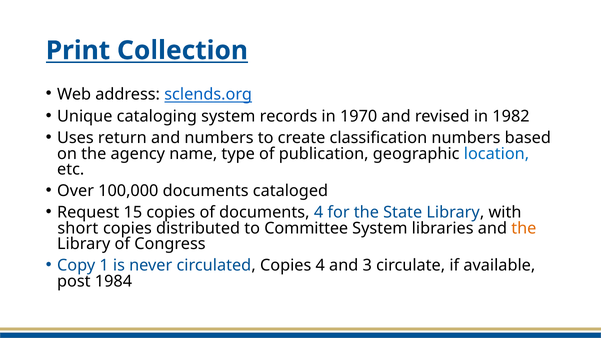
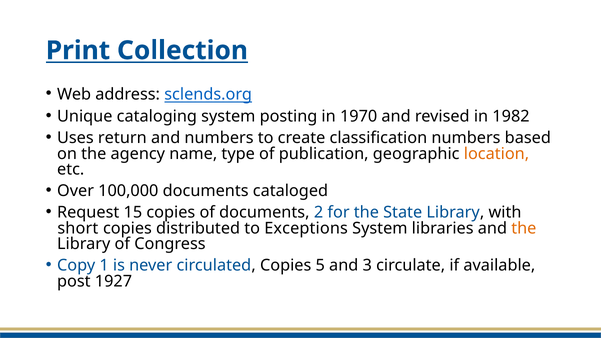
records: records -> posting (288, 117)
location colour: blue -> orange (496, 154)
documents 4: 4 -> 2 (319, 212)
Committee: Committee -> Exceptions (306, 228)
Copies 4: 4 -> 5 (320, 266)
1984: 1984 -> 1927 (113, 281)
